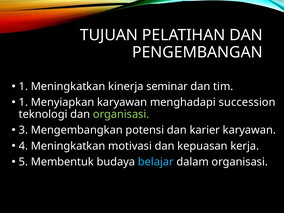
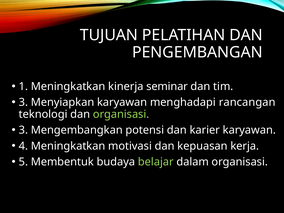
1: 1 -> 3 (23, 102)
succession: succession -> rancangan (247, 102)
belajar colour: light blue -> light green (156, 162)
